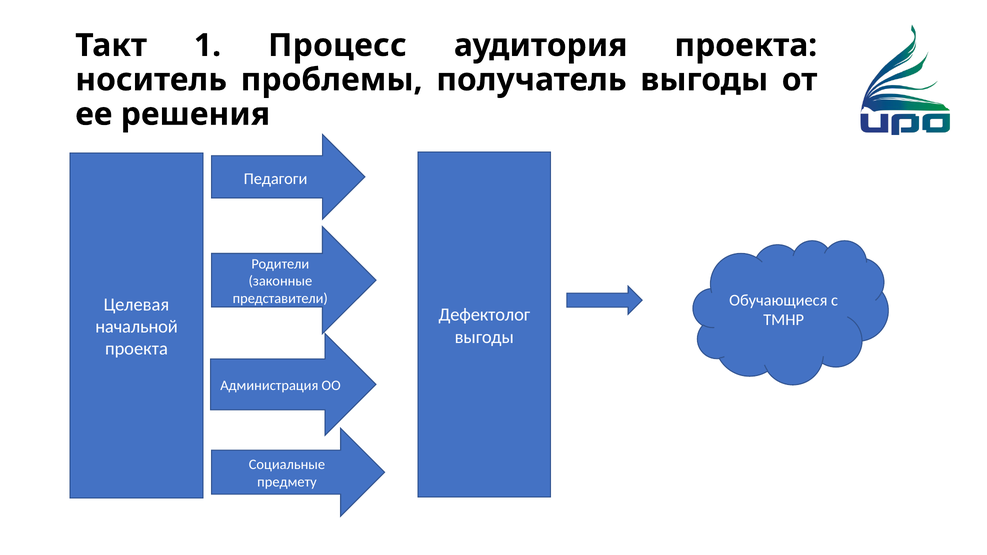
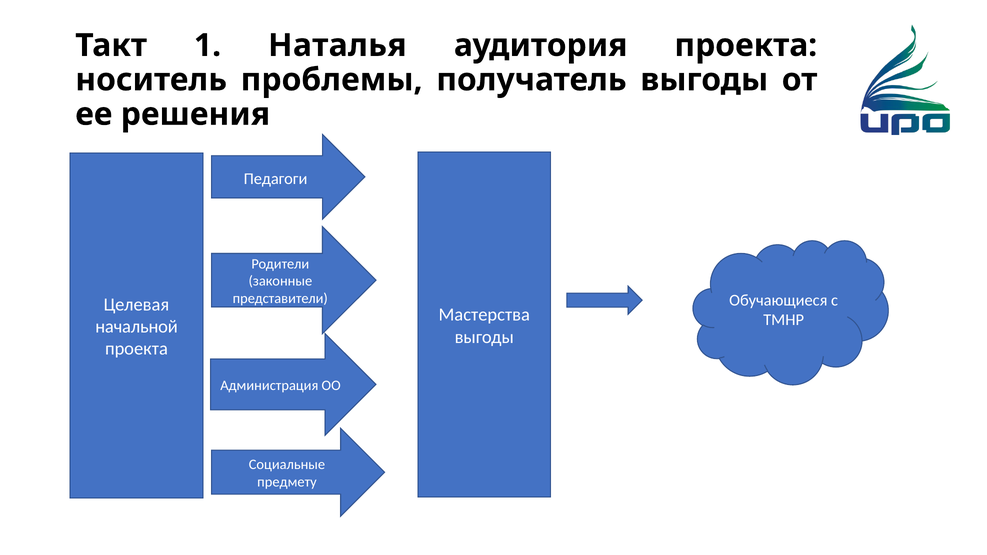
Процесс: Процесс -> Наталья (337, 45)
Дефектолог: Дефектолог -> Мастерства (484, 315)
